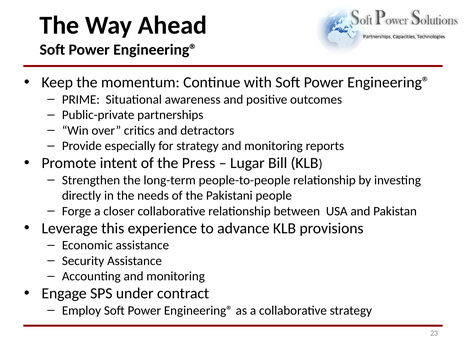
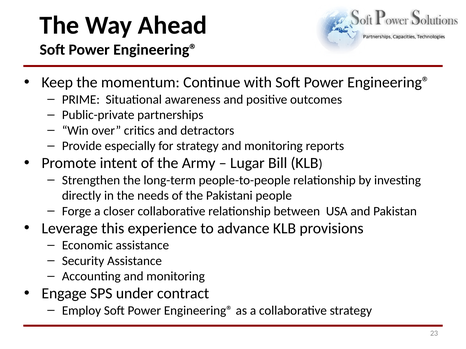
Press: Press -> Army (199, 163)
